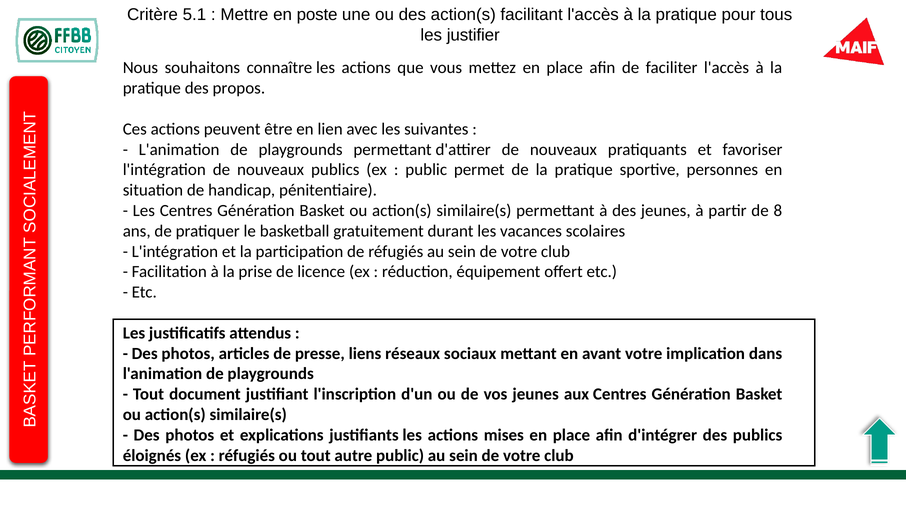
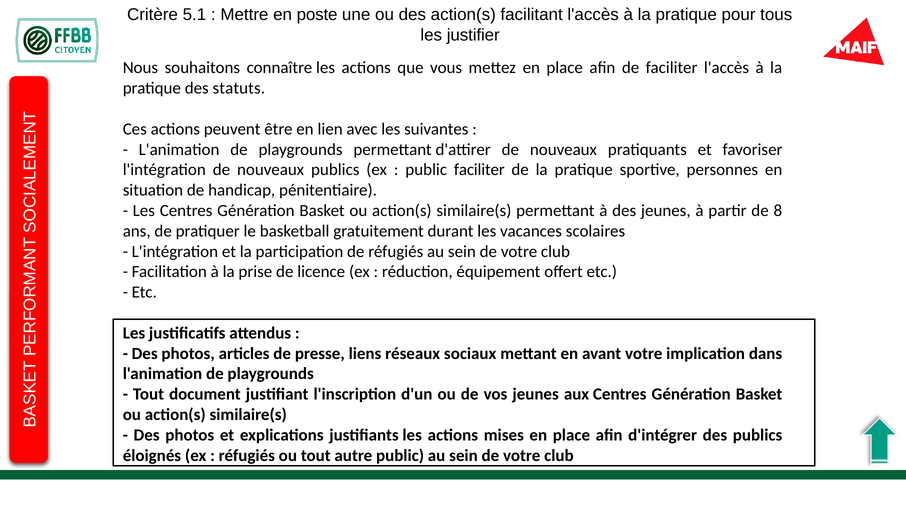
propos: propos -> statuts (239, 88)
public permet: permet -> faciliter (479, 170)
